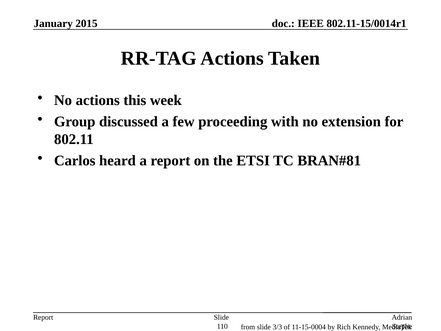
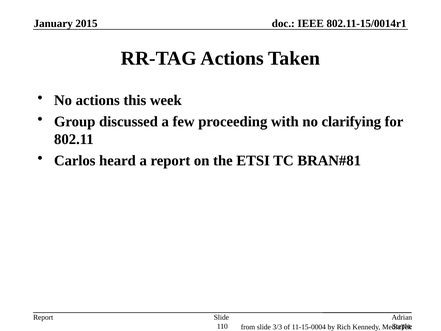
extension: extension -> clarifying (351, 122)
